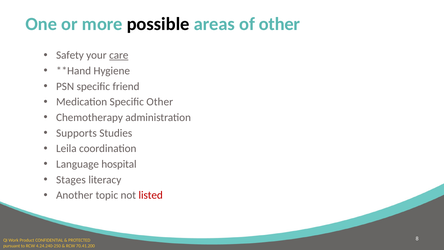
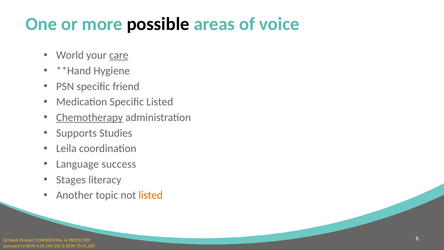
of other: other -> voice (279, 24)
Safety: Safety -> World (70, 55)
Specific Other: Other -> Listed (160, 102)
Chemotherapy underline: none -> present (90, 117)
hospital: hospital -> success (119, 164)
listed colour: red -> orange (151, 195)
